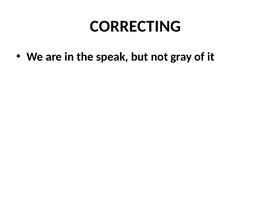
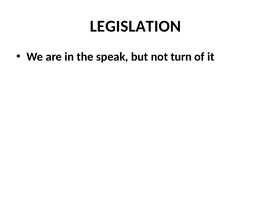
CORRECTING: CORRECTING -> LEGISLATION (135, 26)
gray: gray -> turn (181, 57)
